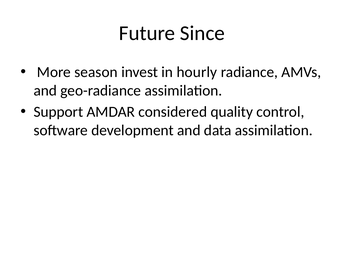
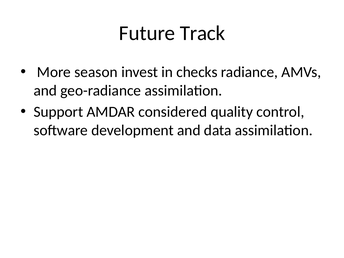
Since: Since -> Track (203, 33)
hourly: hourly -> checks (197, 72)
